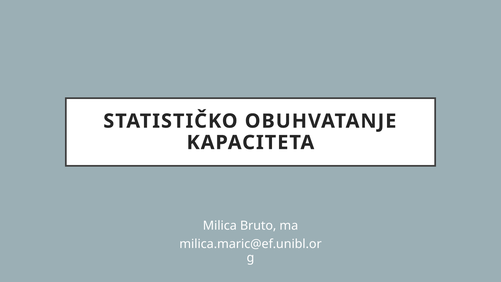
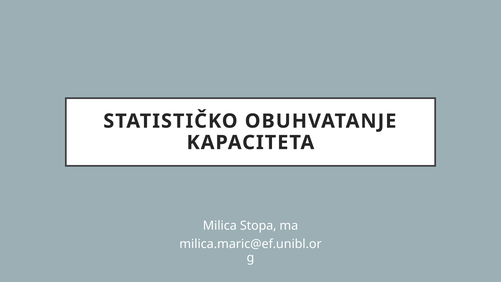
Bruto: Bruto -> Stopa (258, 226)
